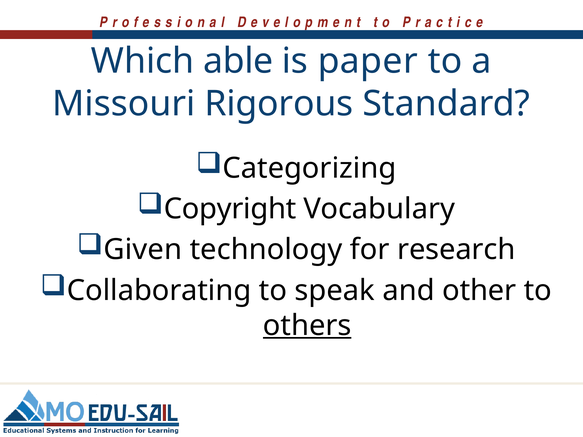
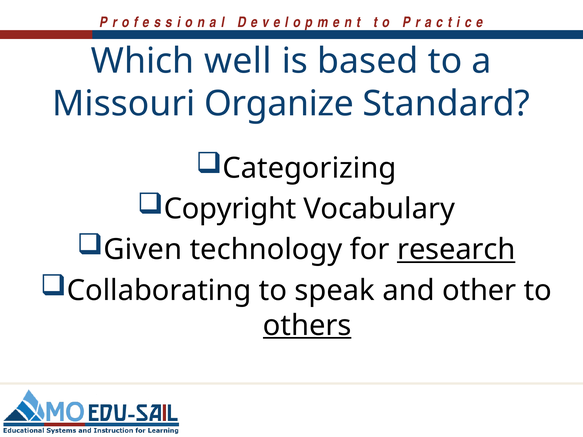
able: able -> well (238, 61)
paper: paper -> based (368, 61)
Rigorous: Rigorous -> Organize (279, 104)
research underline: none -> present (456, 250)
